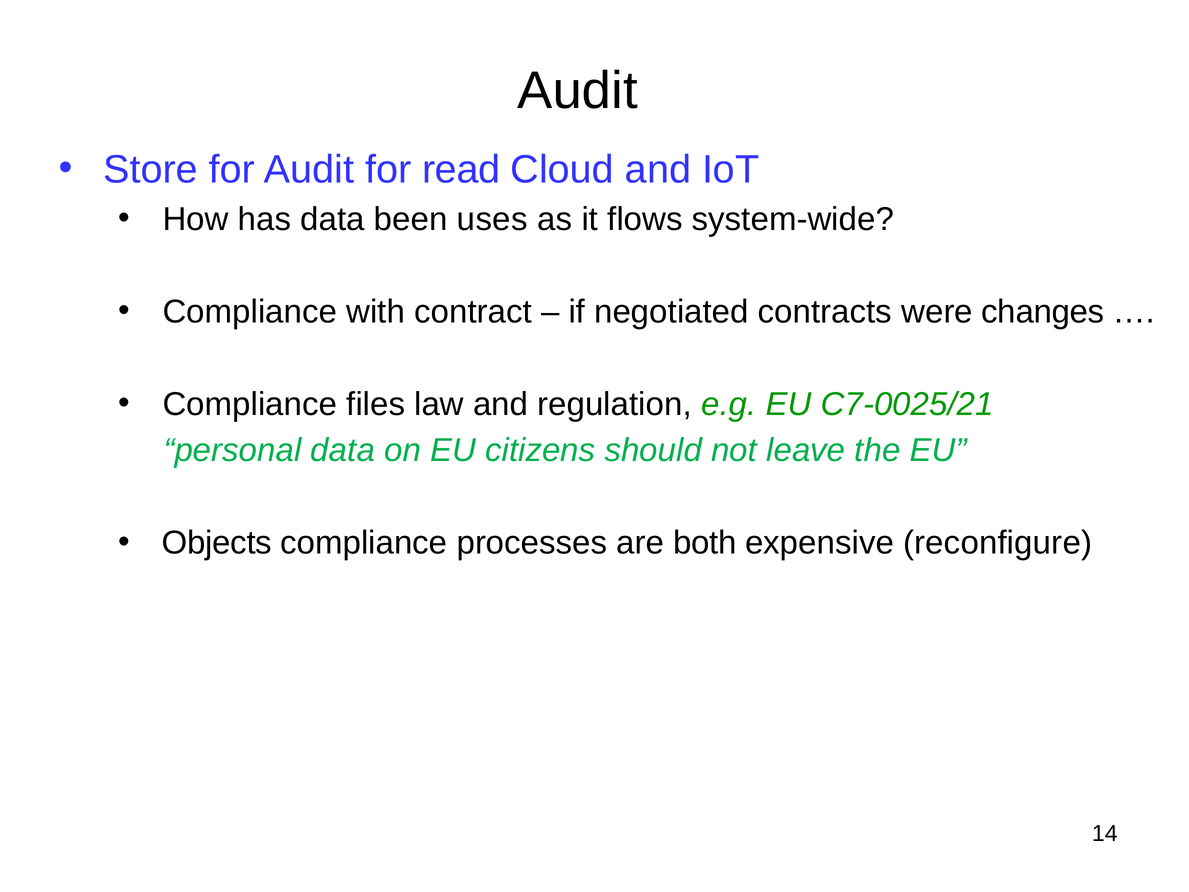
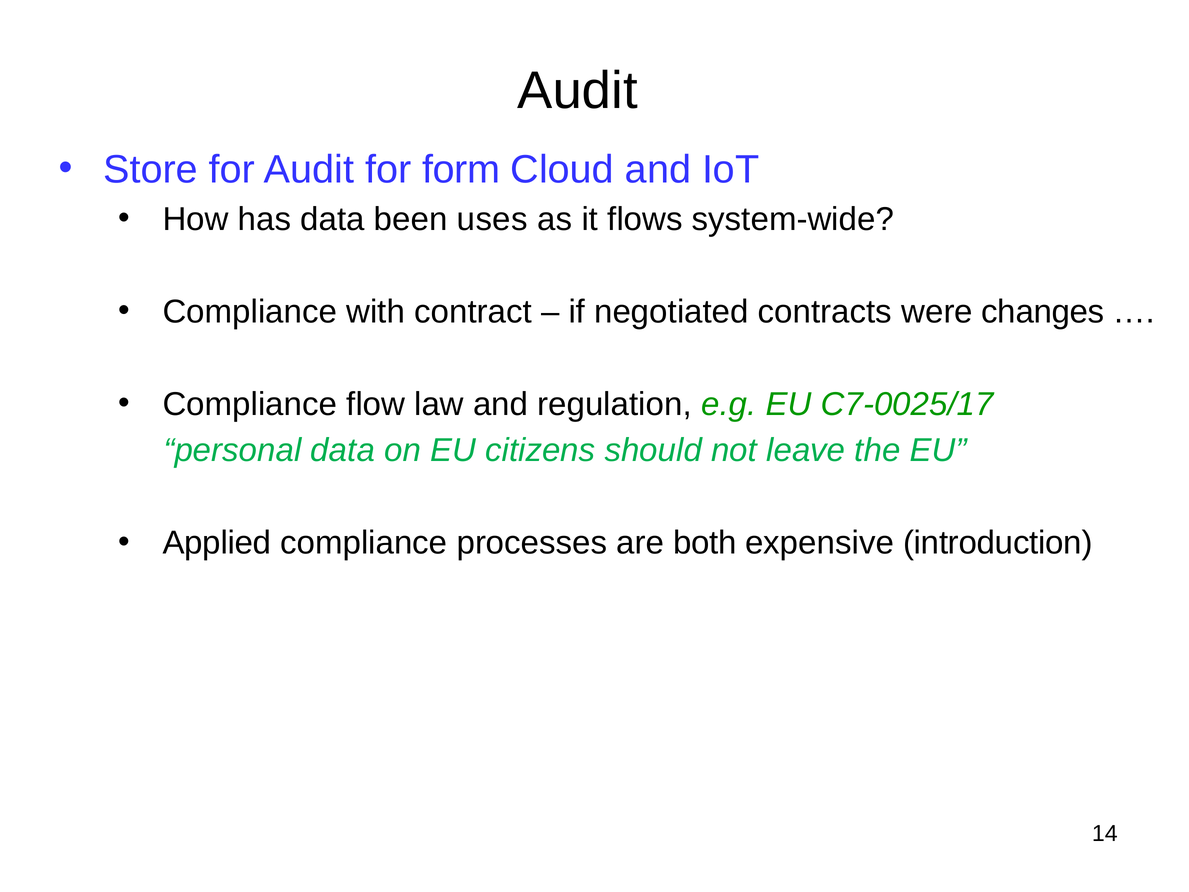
read: read -> form (461, 169)
files: files -> flow (376, 404)
C7-0025/21: C7-0025/21 -> C7-0025/17 (907, 404)
Objects: Objects -> Applied (217, 543)
reconfigure: reconfigure -> introduction (998, 543)
